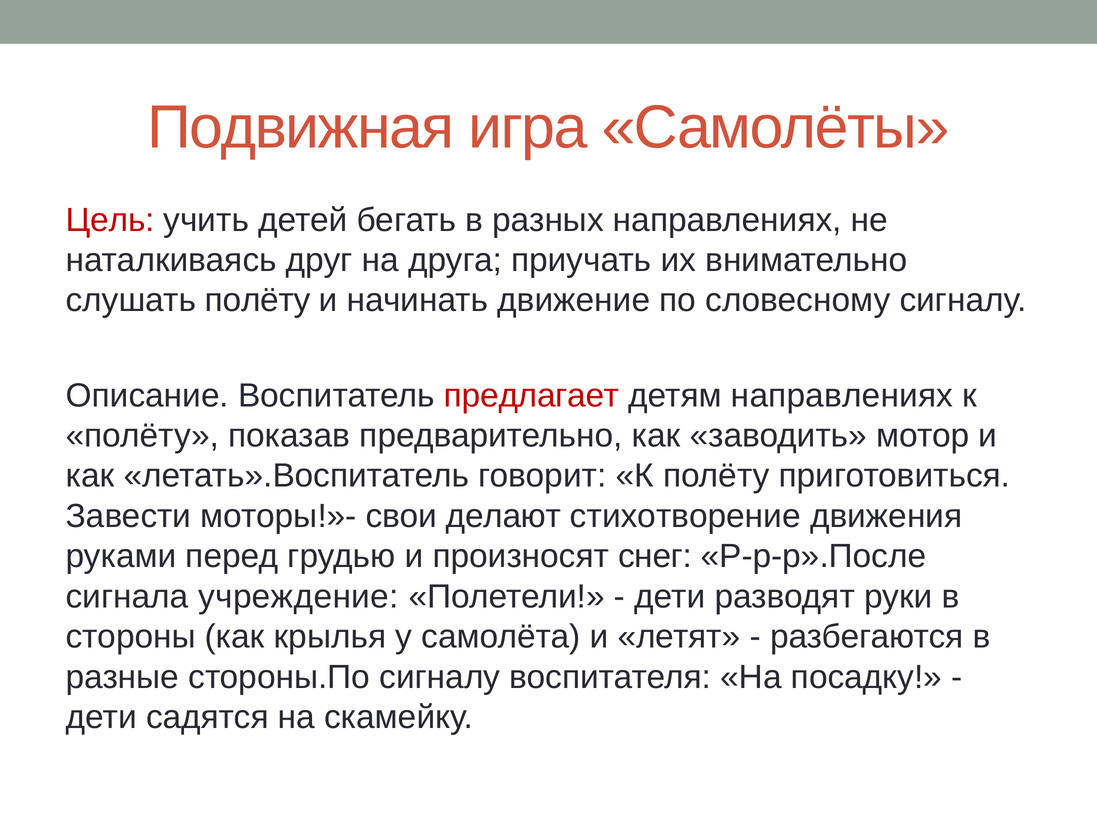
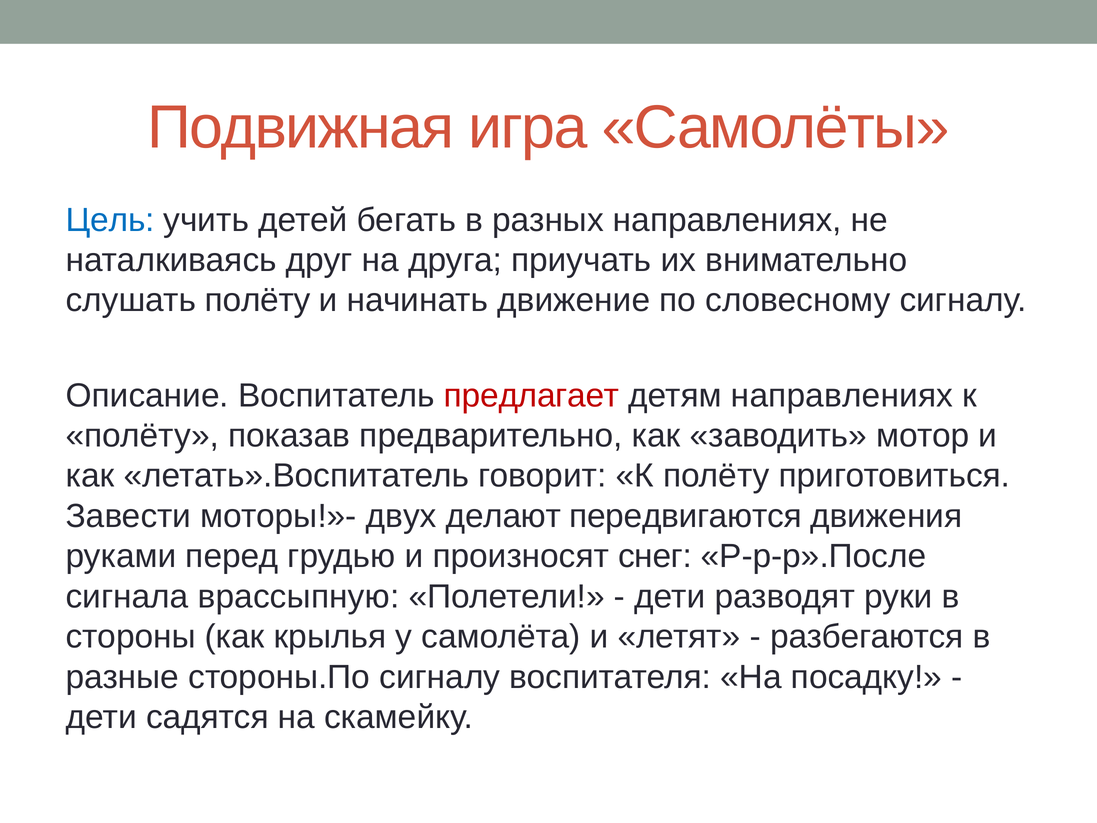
Цель colour: red -> blue (110, 220)
свои: свои -> двух (401, 516)
стихотворение: стихотворение -> передвигаются (686, 516)
учреждение: учреждение -> врассыпную (299, 596)
